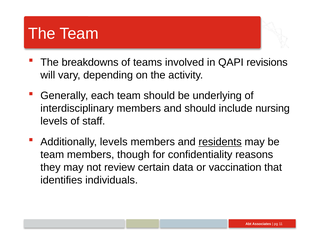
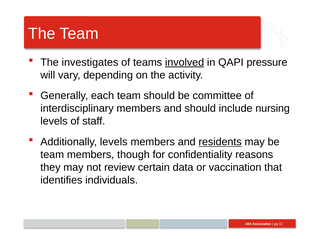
breakdowns: breakdowns -> investigates (90, 62)
involved underline: none -> present (185, 62)
revisions: revisions -> pressure (267, 62)
underlying: underlying -> committee (217, 96)
